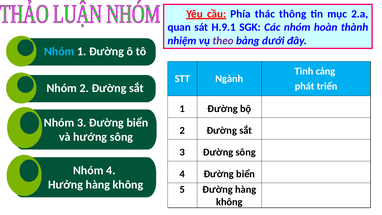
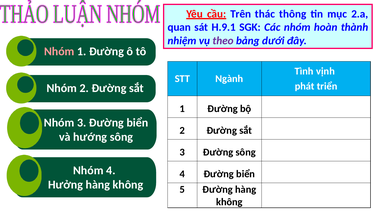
Phía: Phía -> Trên (241, 14)
Nhóm colour: light blue -> pink (59, 51)
cảng: cảng -> vịnh (325, 71)
